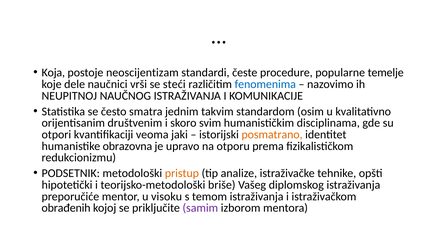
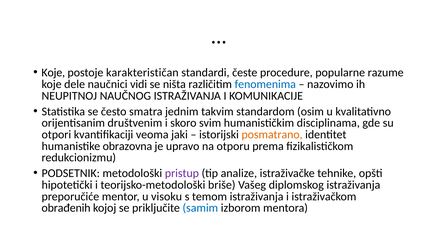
Koja: Koja -> Koje (53, 73)
neoscijentizam: neoscijentizam -> karakterističan (142, 73)
temelje: temelje -> razume (386, 73)
vrši: vrši -> vidi (139, 84)
steći: steći -> ništa (174, 84)
pristup colour: orange -> purple (182, 173)
samim colour: purple -> blue (200, 207)
